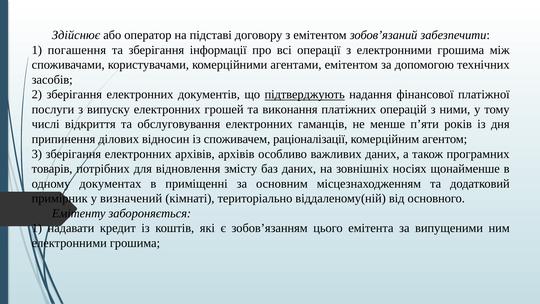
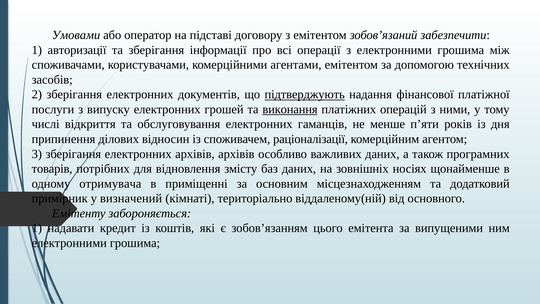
Здійснює: Здійснює -> Умовами (76, 35)
погашення: погашення -> авторизації (77, 50)
виконання underline: none -> present (290, 109)
документах: документах -> отримувача (110, 183)
